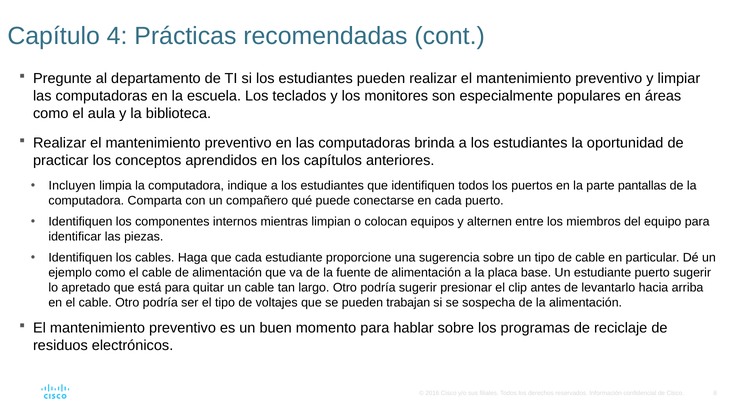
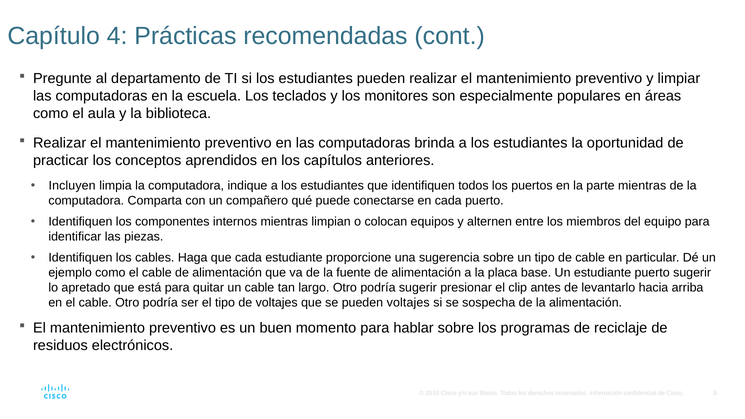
parte pantallas: pantallas -> mientras (642, 186)
pueden trabajan: trabajan -> voltajes (408, 303)
